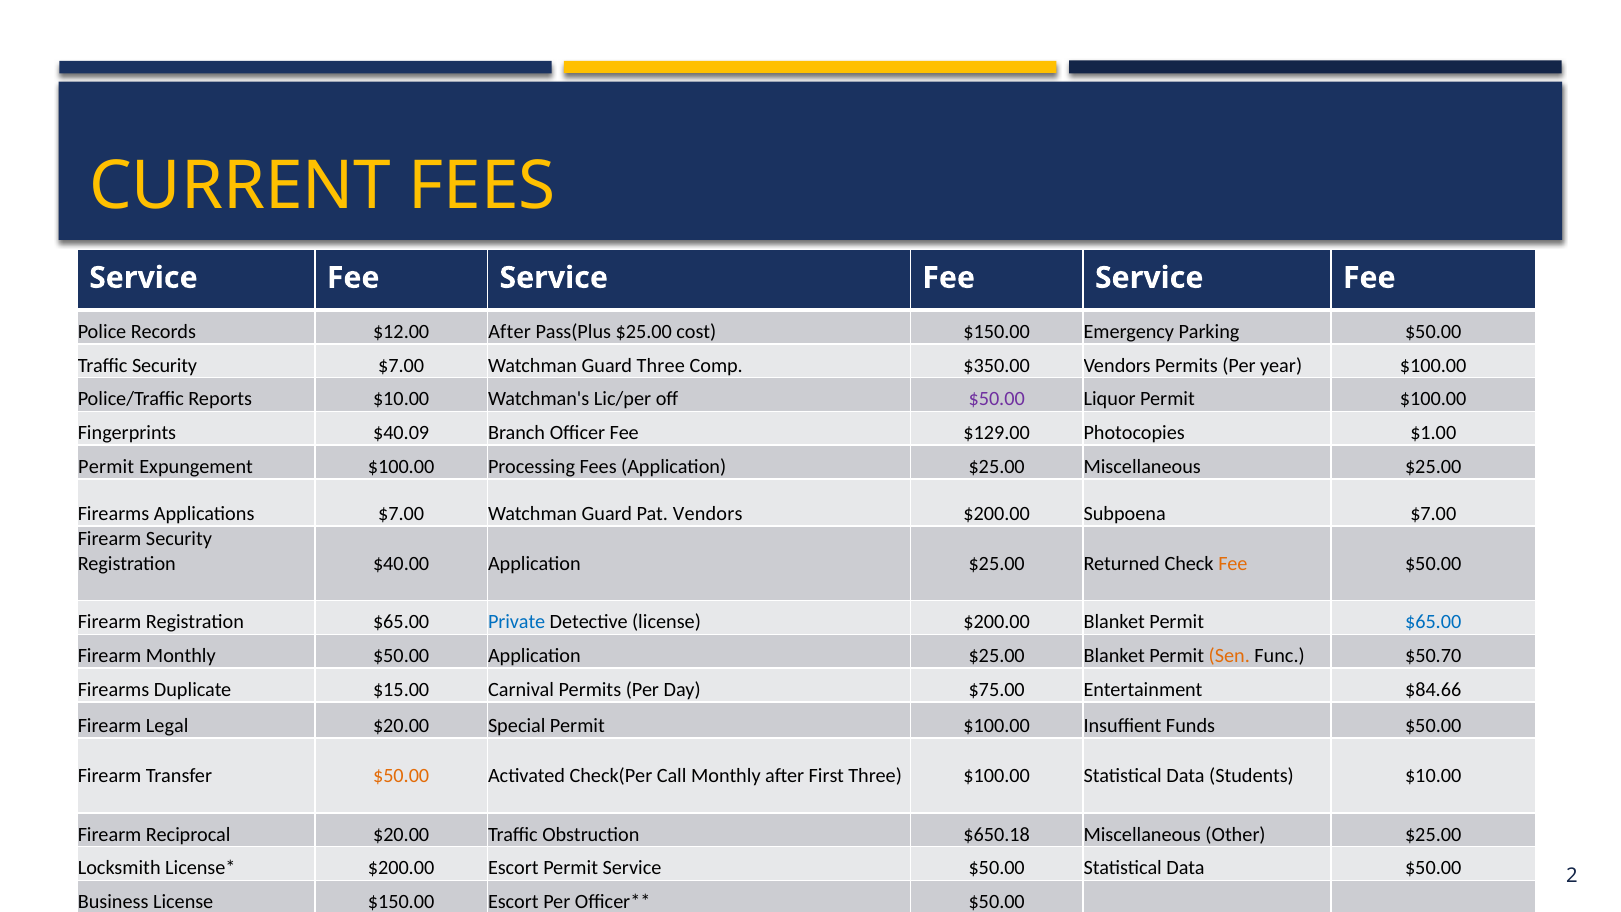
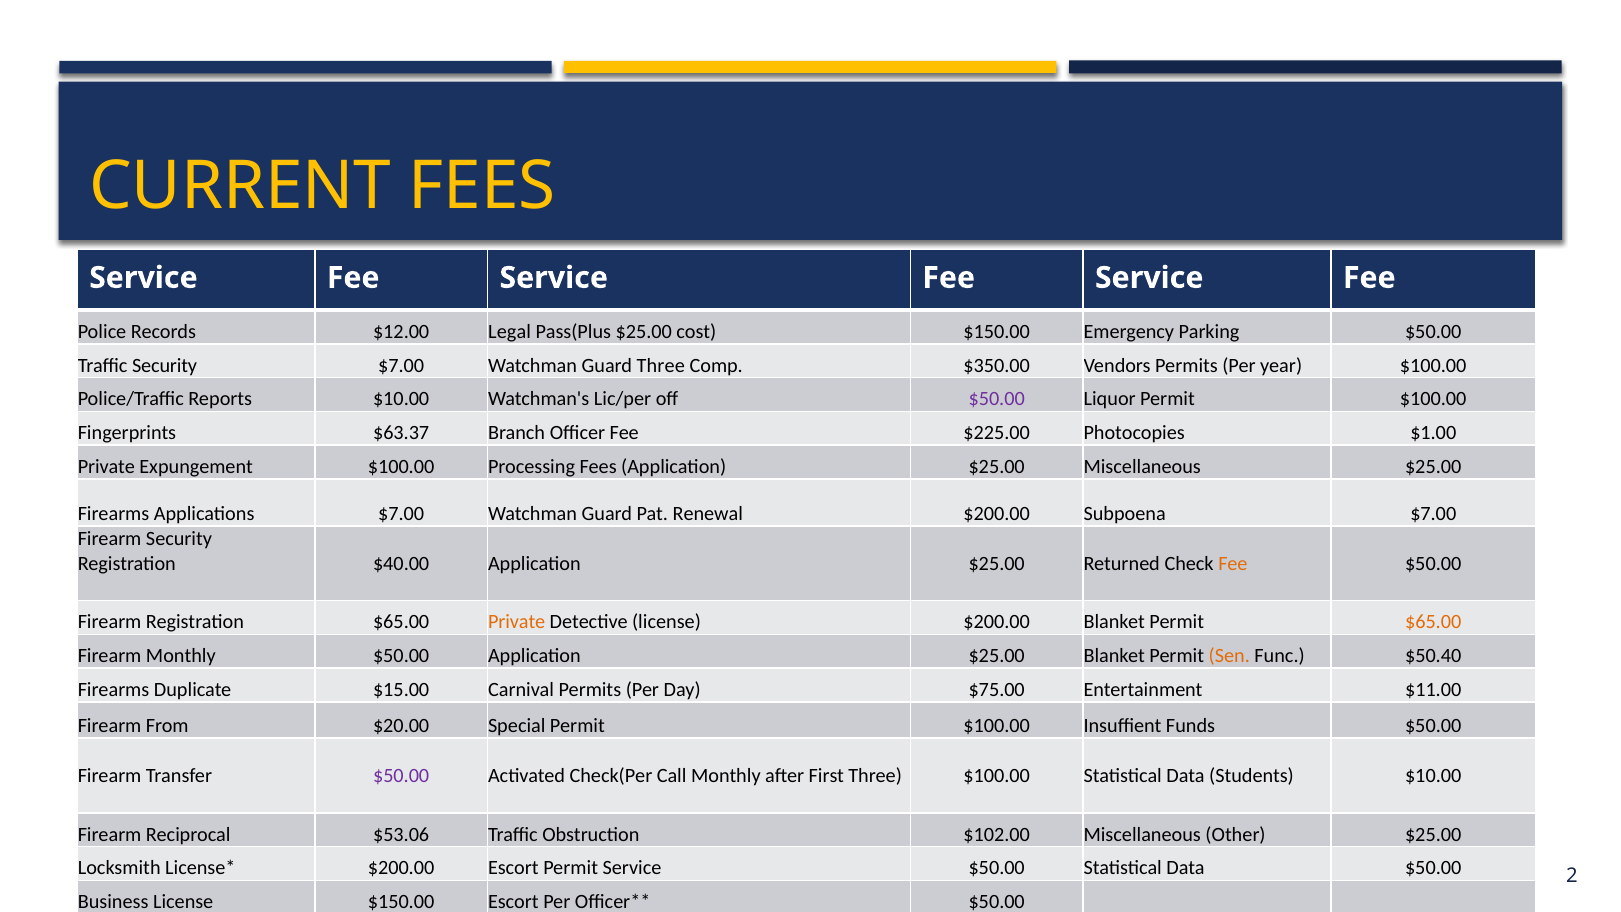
$12.00 After: After -> Legal (510, 332)
$40.09: $40.09 -> $63.37 (401, 433)
$129.00: $129.00 -> $225.00 (997, 433)
Permit: Permit -> Private (106, 467)
Pat Vendors: Vendors -> Renewal (708, 514)
Private colour: blue -> orange (517, 622)
$65.00 colour: blue -> orange (1433, 622)
$50.70: $50.70 -> $50.40 (1433, 656)
$84.66: $84.66 -> $11.00 (1433, 690)
Legal: Legal -> From (167, 726)
$50.00 colour: orange -> purple (401, 776)
Reciprocal $20.00: $20.00 -> $53.06 (401, 834)
$650.18: $650.18 -> $102.00 (997, 834)
